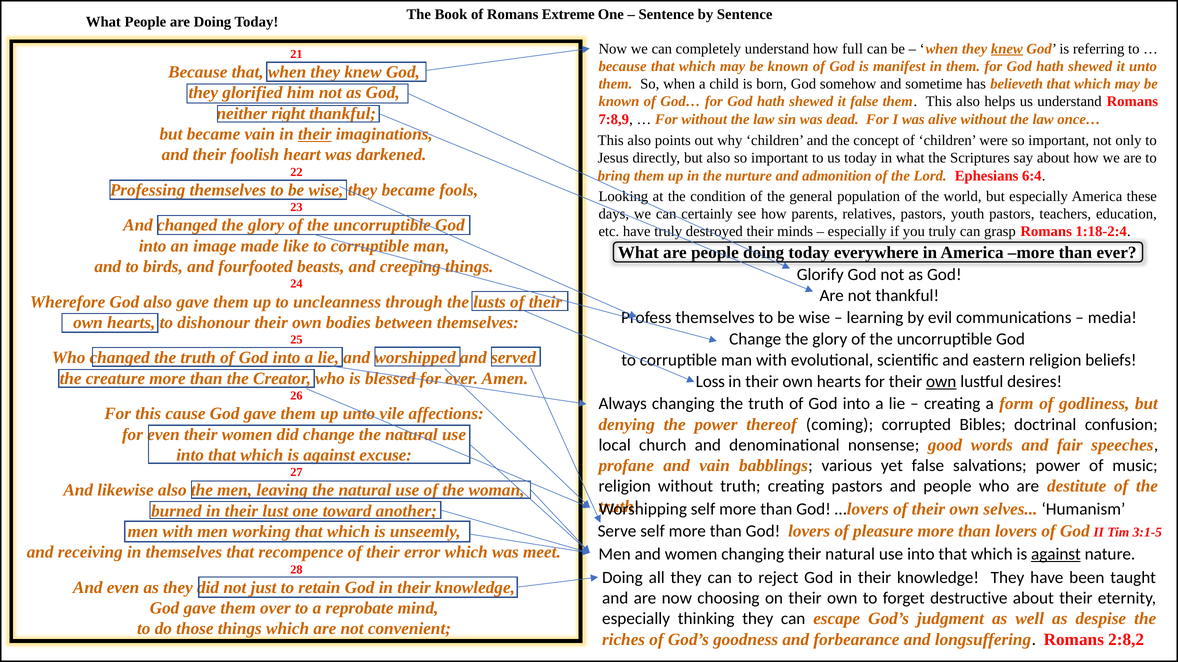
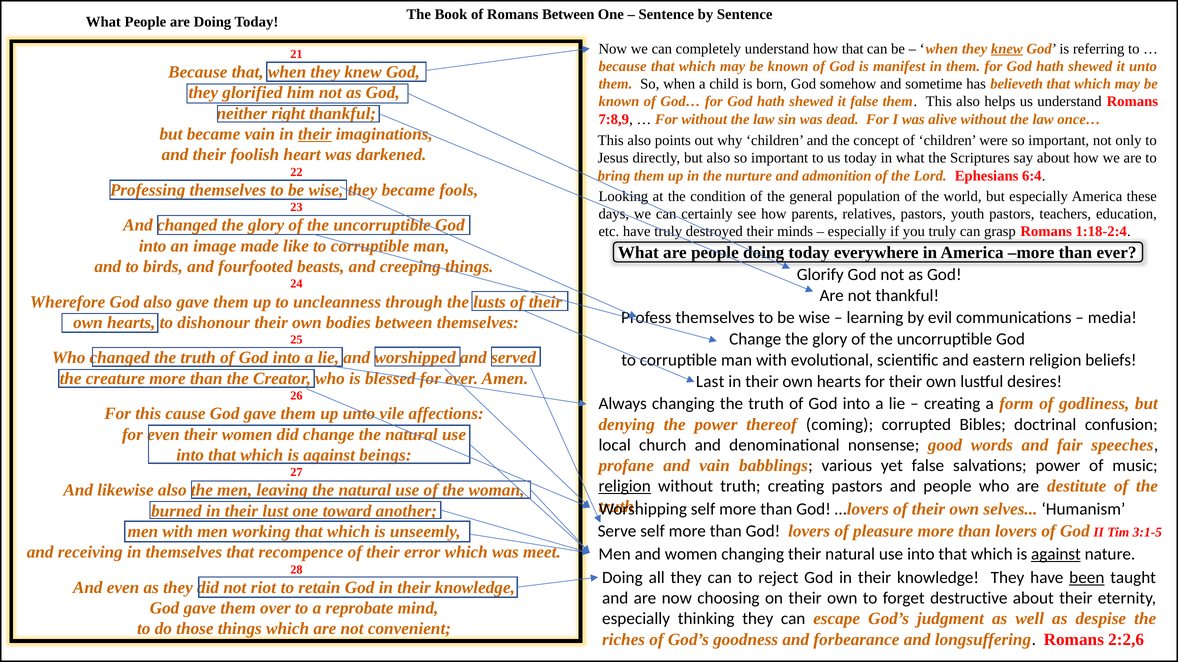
Romans Extreme: Extreme -> Between (568, 14)
how full: full -> that (853, 49)
Loss: Loss -> Last (710, 382)
own underline: present -> none (941, 382)
excuse: excuse -> beings (385, 455)
religion underline: none -> present (625, 487)
been underline: none -> present (1087, 578)
just: just -> riot (263, 588)
2:8,2: 2:8,2 -> 2:2,6 (1126, 640)
